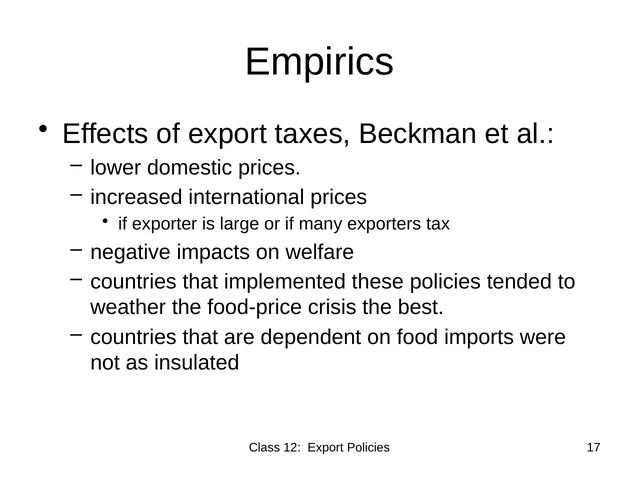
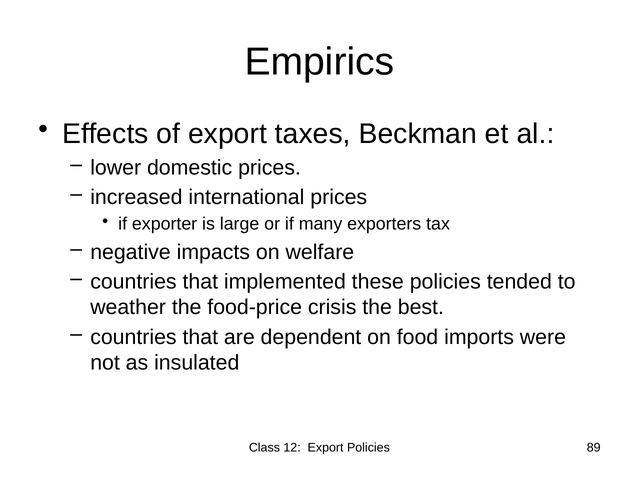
17: 17 -> 89 (594, 448)
